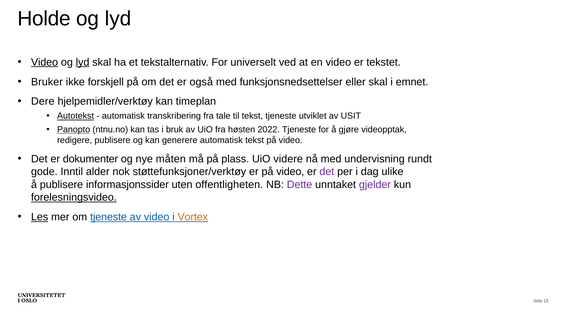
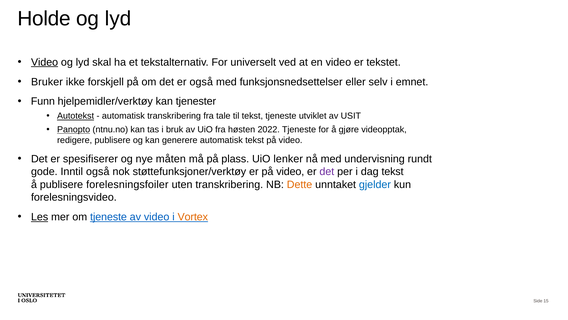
lyd underline: present -> none (83, 62)
eller skal: skal -> selv (378, 82)
Dere: Dere -> Funn (43, 101)
timeplan: timeplan -> tjenester (196, 101)
dokumenter: dokumenter -> spesifiserer (90, 159)
videre: videre -> lenker (288, 159)
Inntil alder: alder -> også (98, 172)
dag ulike: ulike -> tekst (393, 172)
informasjonssider: informasjonssider -> forelesningsfoiler (127, 184)
uten offentligheten: offentligheten -> transkribering (229, 184)
Dette colour: purple -> orange (300, 184)
gjelder colour: purple -> blue (375, 184)
forelesningsvideo underline: present -> none (74, 197)
